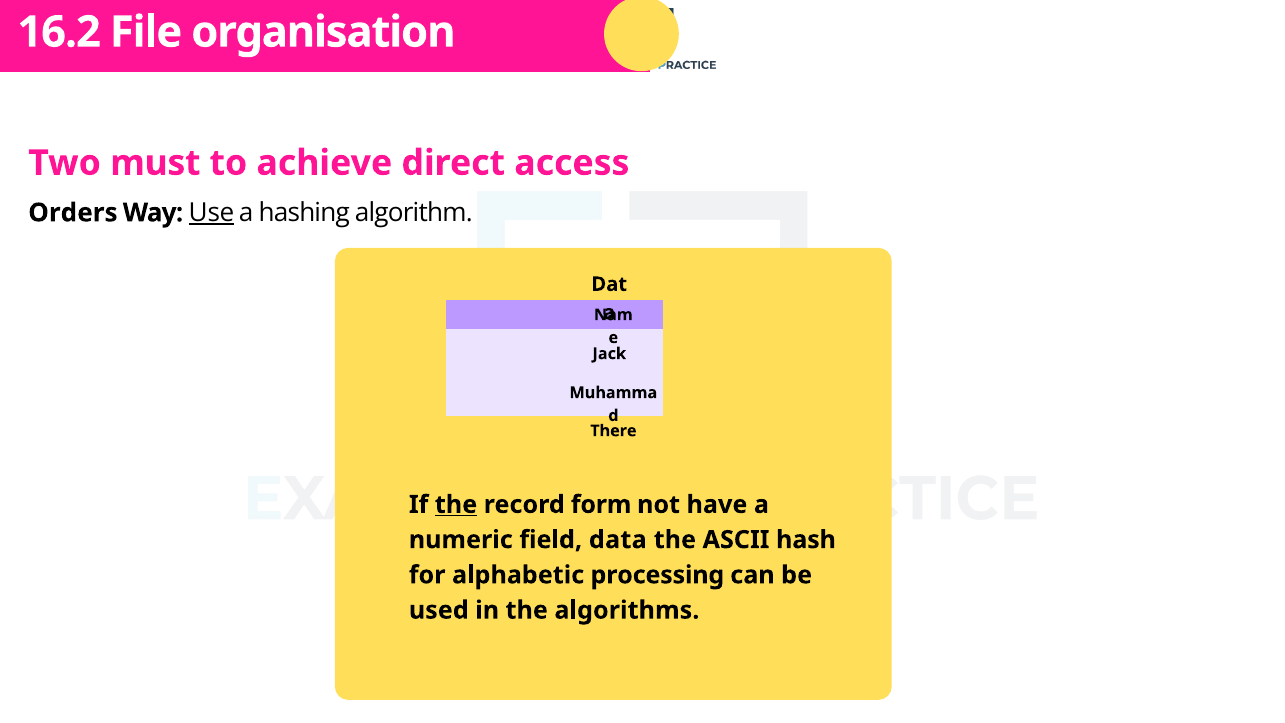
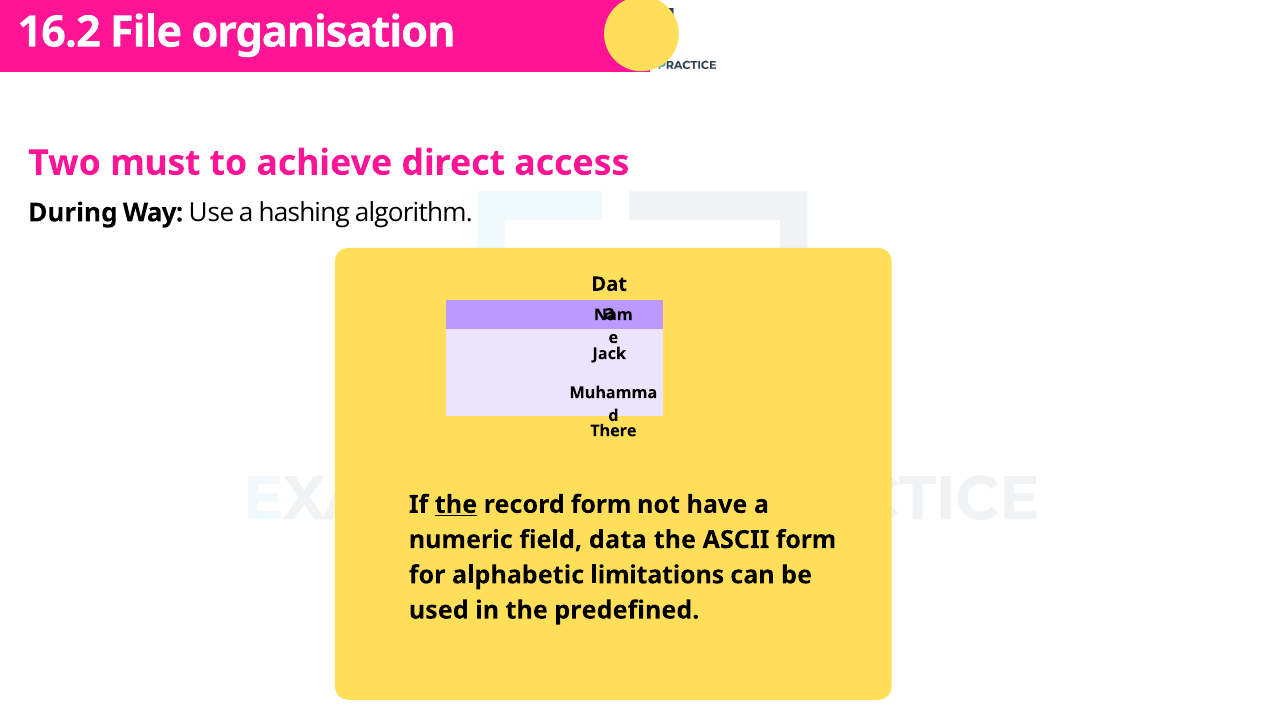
Orders: Orders -> During (73, 213)
Use underline: present -> none (212, 213)
ASCII hash: hash -> form (806, 540)
processing: processing -> limitations (657, 575)
algorithms: algorithms -> predefined (627, 610)
